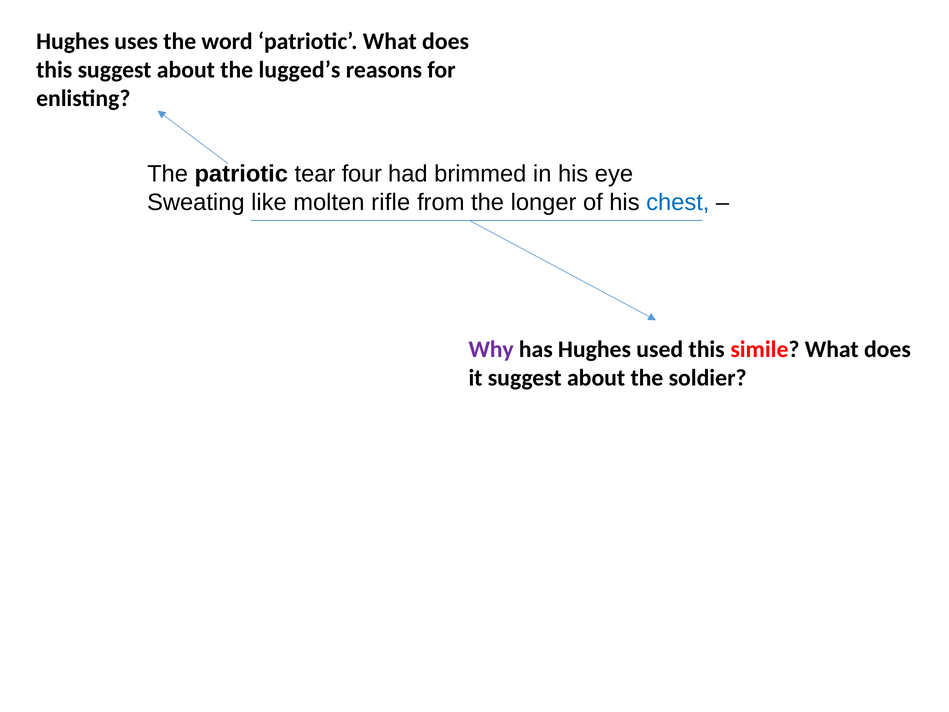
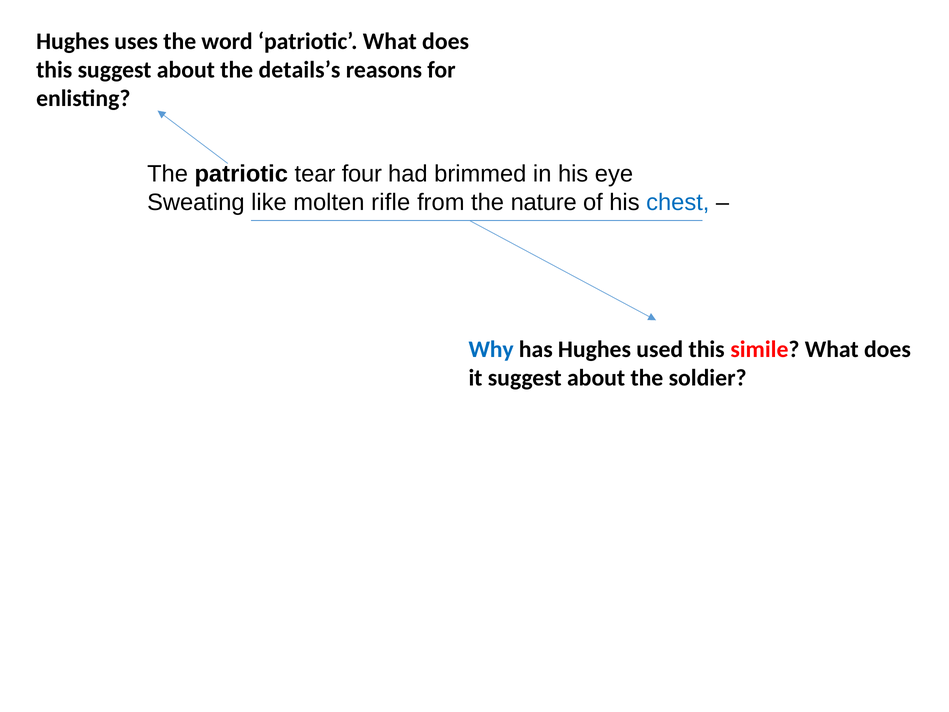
lugged’s: lugged’s -> details’s (299, 70)
longer: longer -> nature (544, 202)
Why colour: purple -> blue (491, 349)
